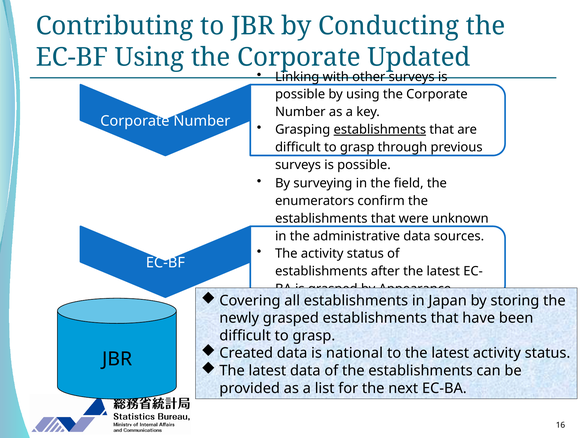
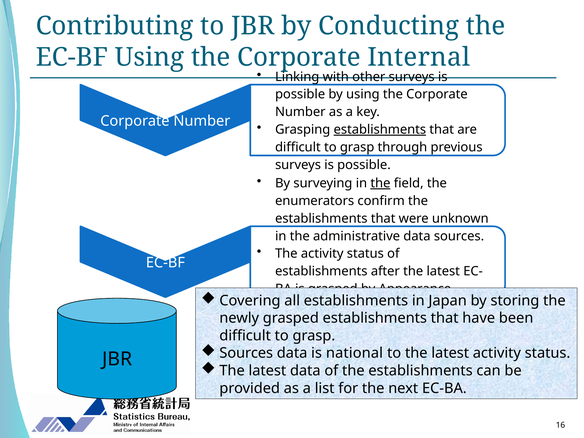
Updated: Updated -> Internal (419, 57)
the underline: none -> present (380, 183)
Created: Created -> Sources (246, 353)
